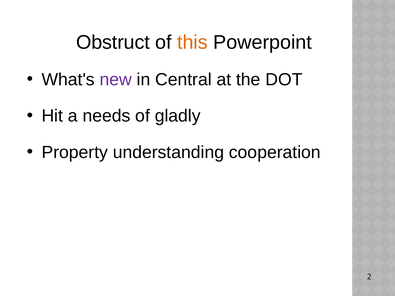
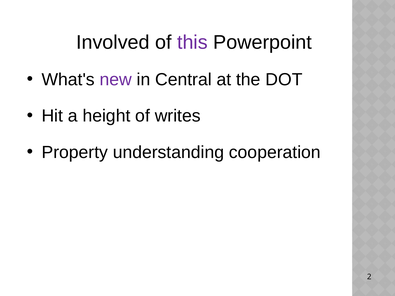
Obstruct: Obstruct -> Involved (113, 42)
this colour: orange -> purple (192, 42)
needs: needs -> height (106, 116)
gladly: gladly -> writes (178, 116)
